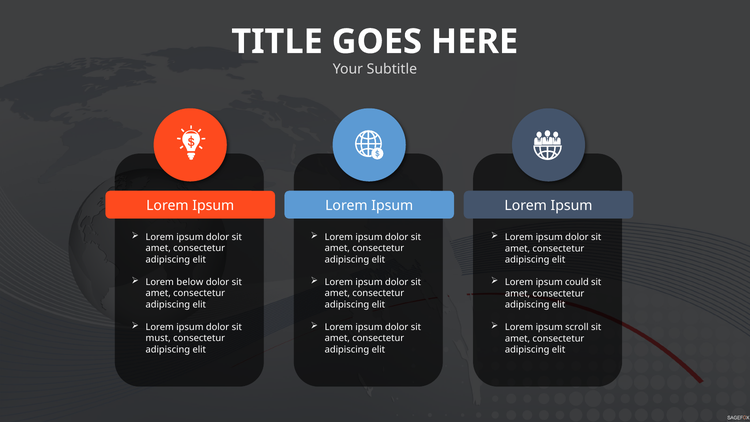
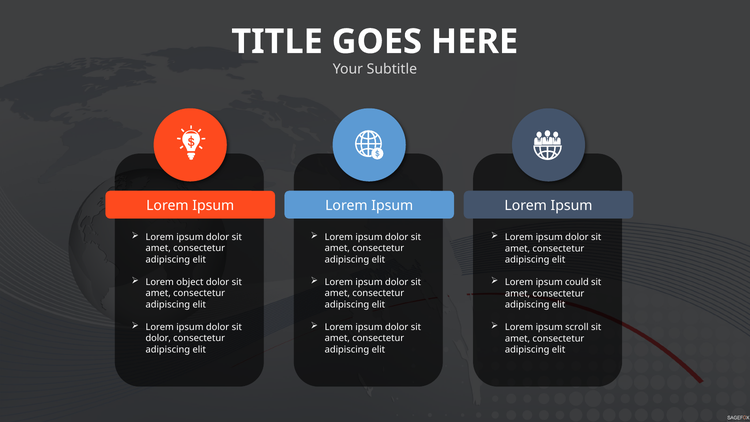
below: below -> object (190, 282)
must: must -> dolor (158, 338)
